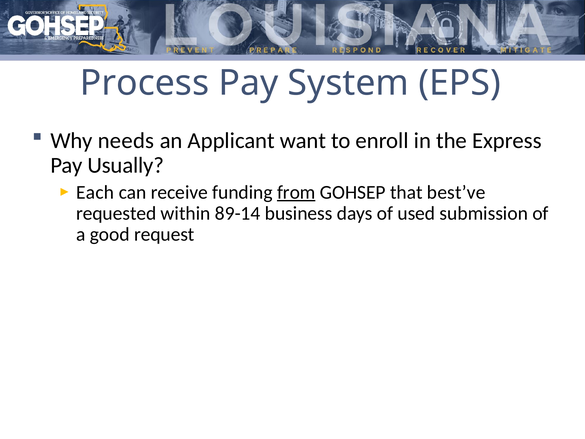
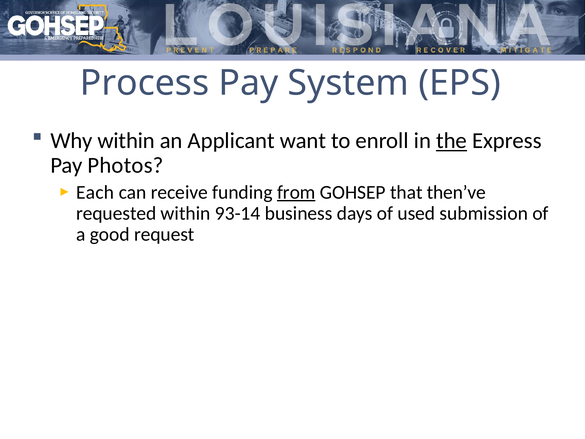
Why needs: needs -> within (126, 141)
the underline: none -> present (452, 141)
Usually: Usually -> Photos (126, 165)
best’ve: best’ve -> then’ve (456, 192)
89-14: 89-14 -> 93-14 (238, 213)
